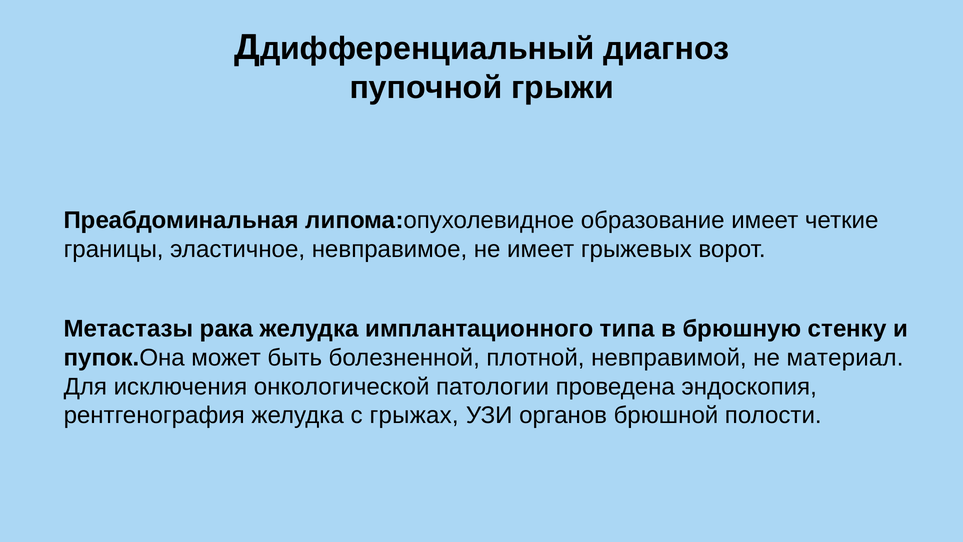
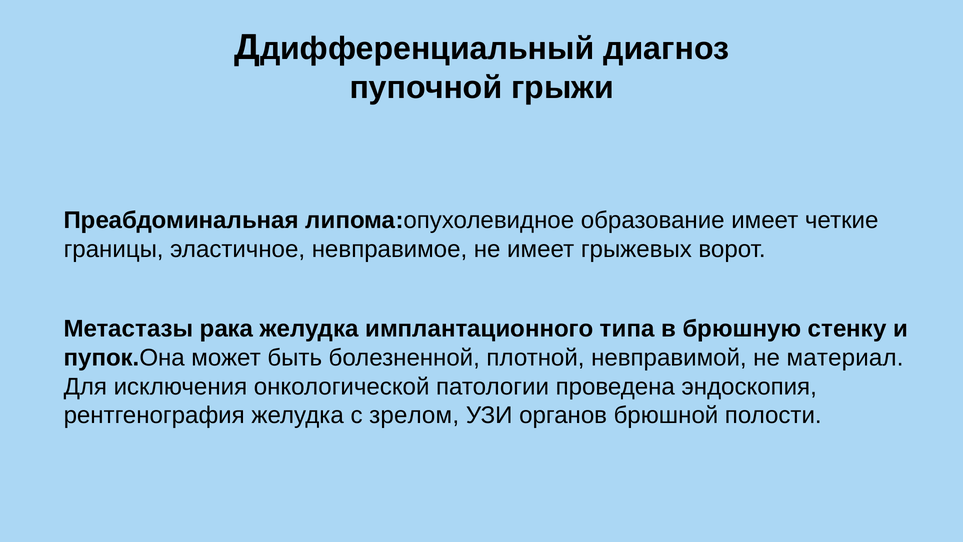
грыжах: грыжах -> зрелом (414, 415)
